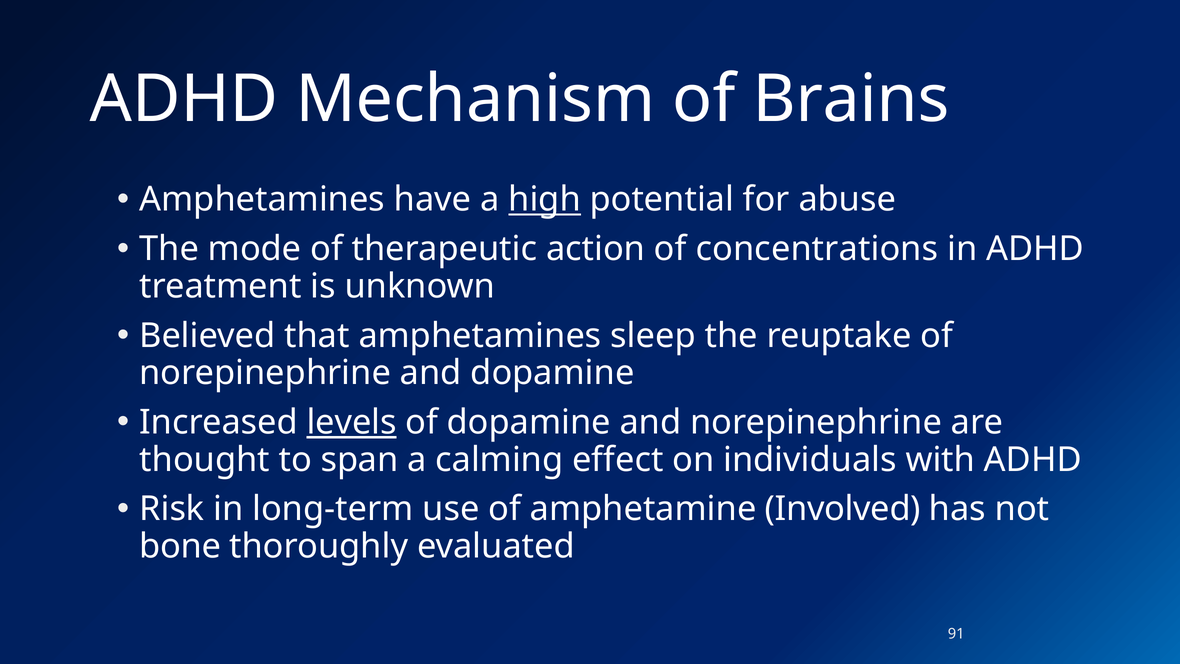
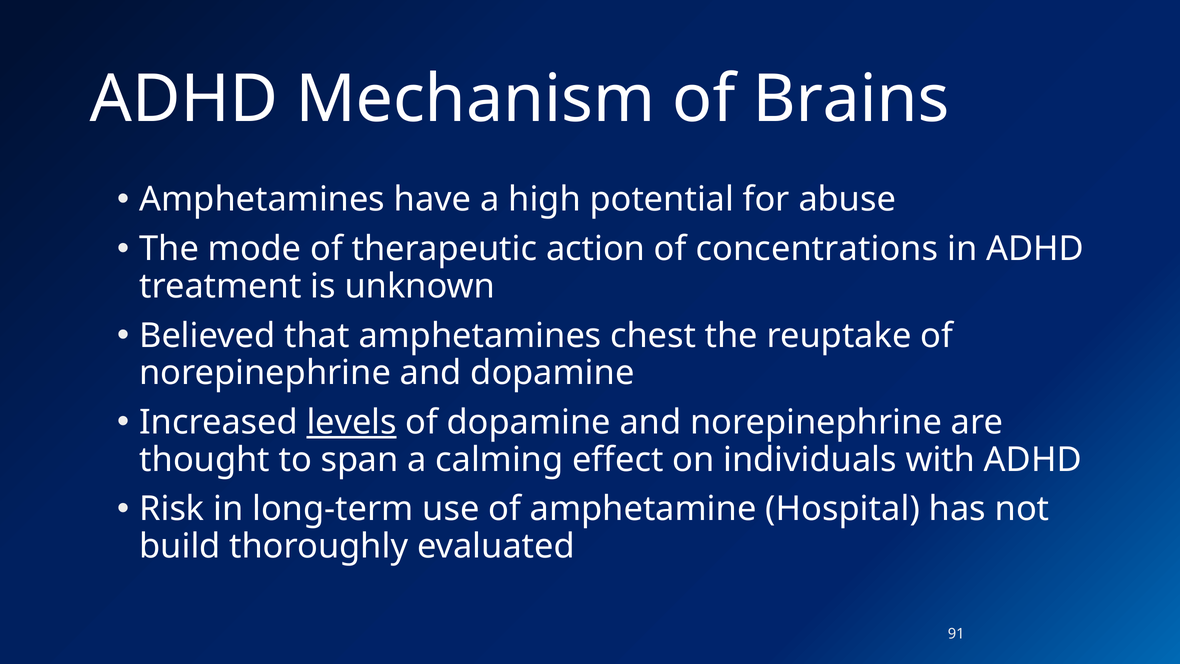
high underline: present -> none (545, 200)
sleep: sleep -> chest (653, 336)
Involved: Involved -> Hospital (843, 509)
bone: bone -> build (180, 546)
